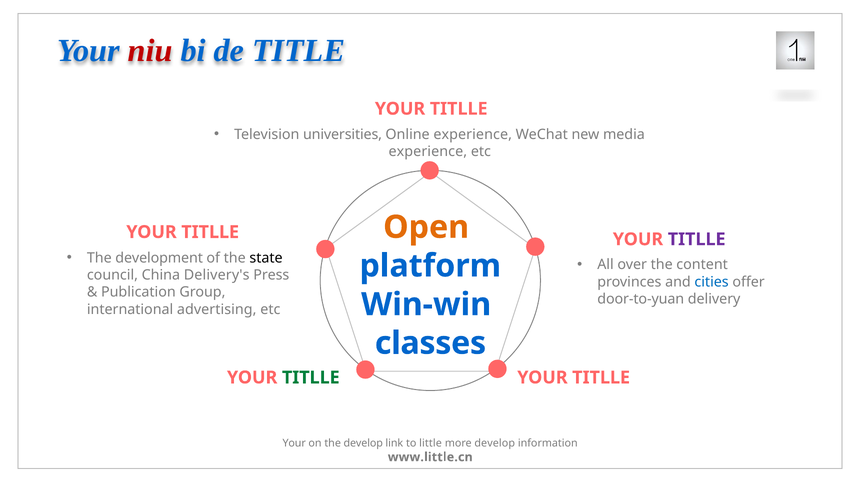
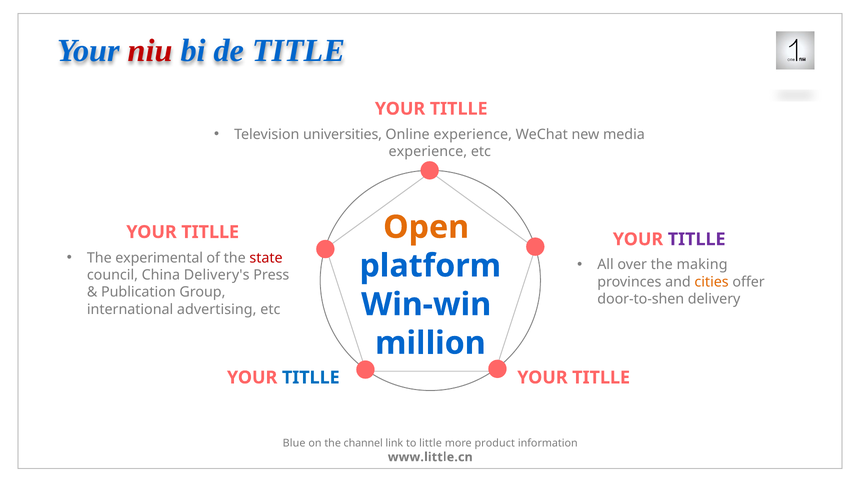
development: development -> experimental (159, 258)
state colour: black -> red (266, 258)
content: content -> making (702, 265)
cities colour: blue -> orange (712, 282)
door-to-yuan: door-to-yuan -> door-to-shen (641, 299)
classes: classes -> million (430, 343)
TITLLE colour: green -> blue (311, 378)
Your: Your -> Blue (294, 443)
the develop: develop -> channel (363, 443)
more develop: develop -> product (495, 443)
